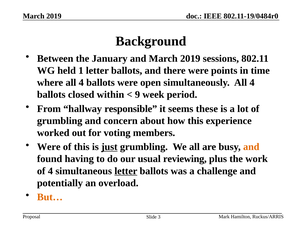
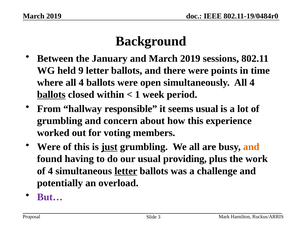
1: 1 -> 9 (81, 71)
ballots underline: none -> present (51, 95)
9: 9 -> 1 (137, 95)
seems these: these -> usual (207, 109)
reviewing: reviewing -> providing (185, 159)
But… colour: orange -> purple (50, 198)
